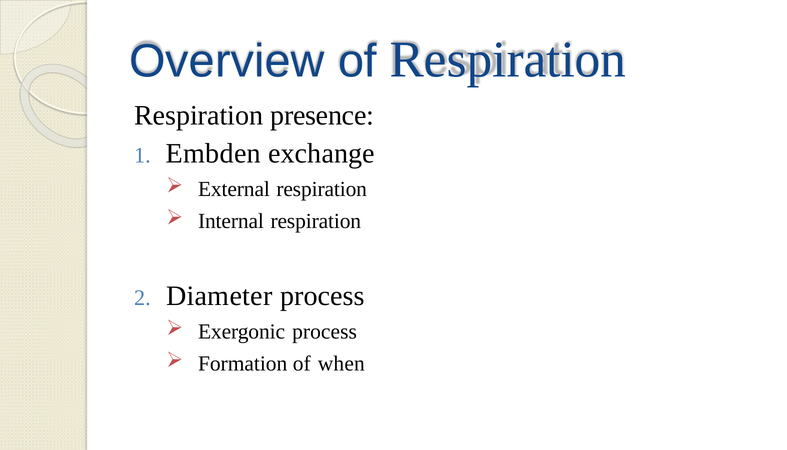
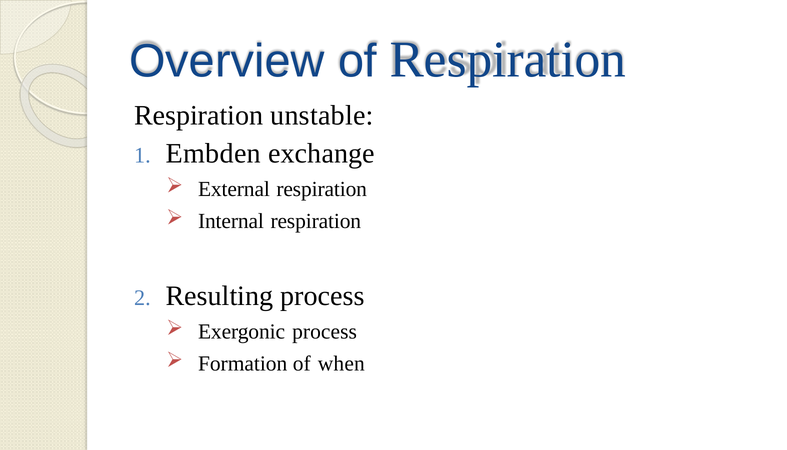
presence: presence -> unstable (322, 115)
Diameter: Diameter -> Resulting (219, 296)
